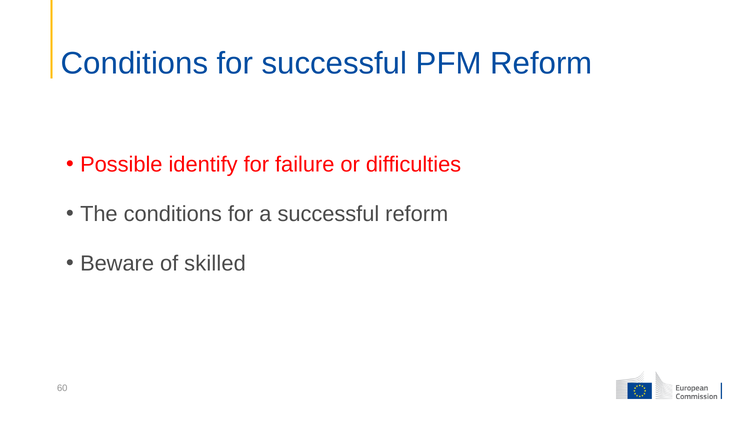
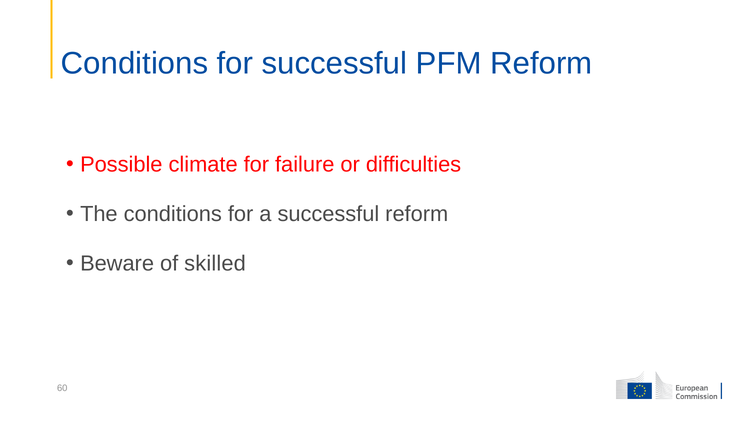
identify: identify -> climate (203, 165)
